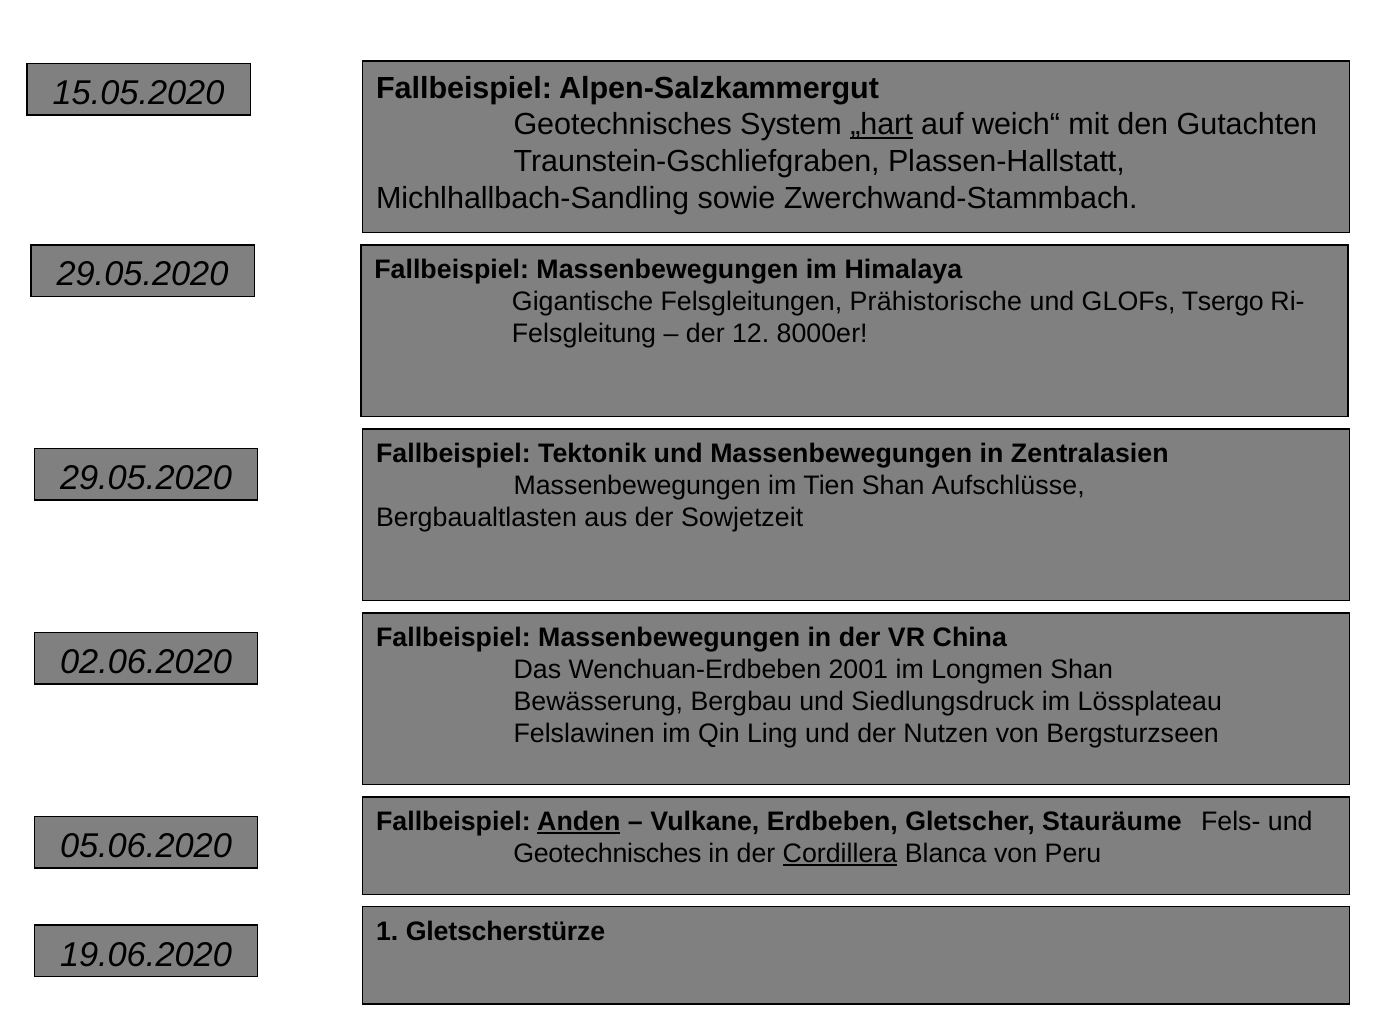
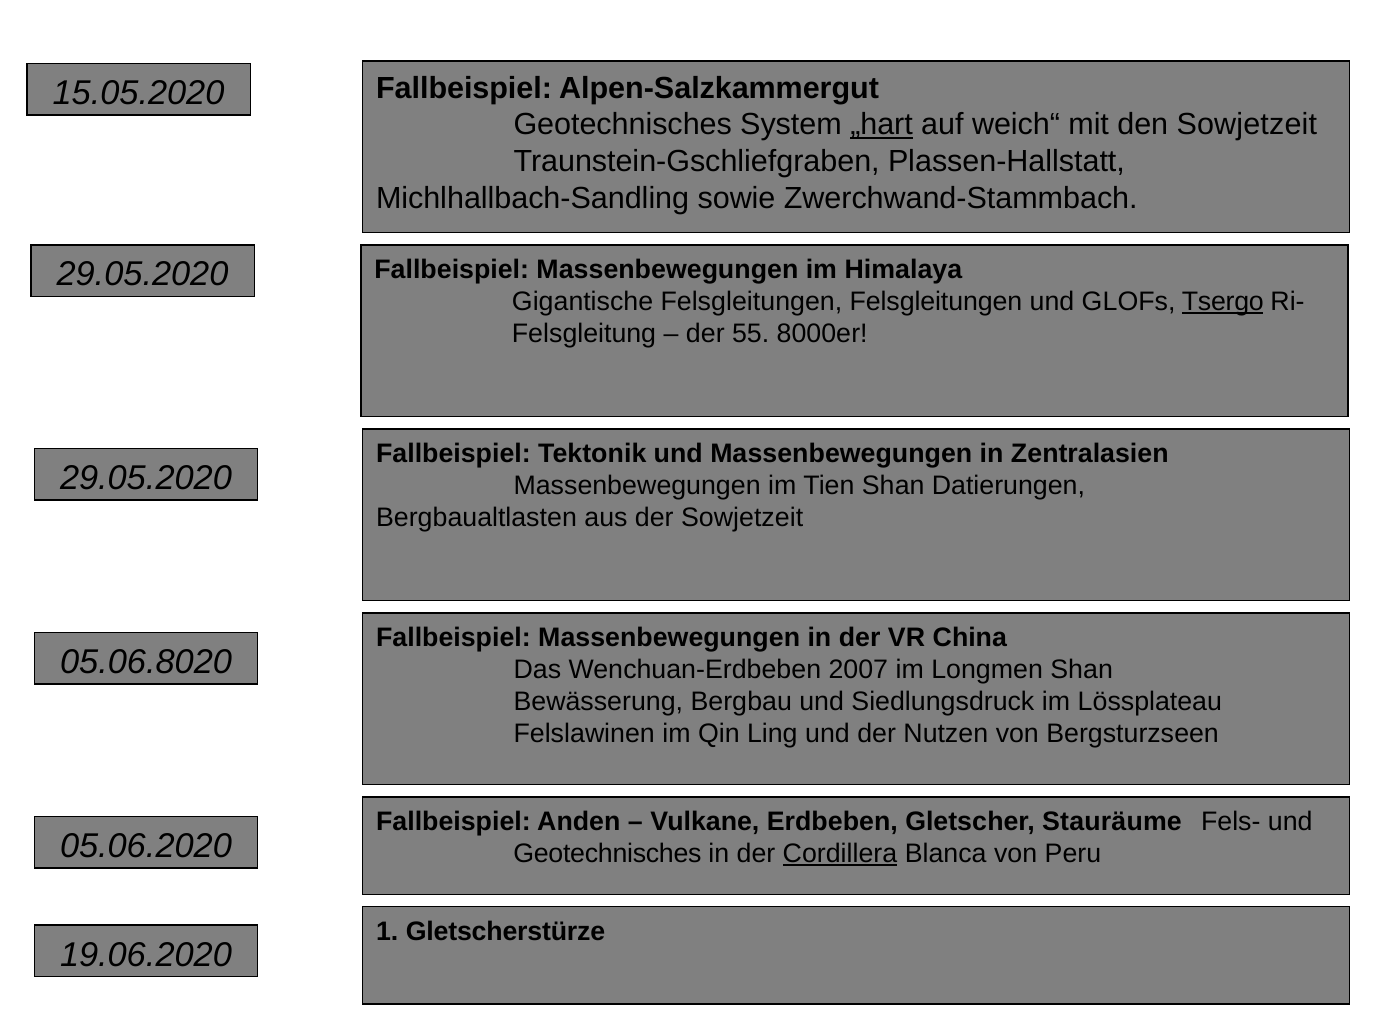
den Gutachten: Gutachten -> Sowjetzeit (1247, 125)
Felsgleitungen Prähistorische: Prähistorische -> Felsgleitungen (936, 302)
Tsergo underline: none -> present (1223, 302)
12: 12 -> 55 (751, 334)
Aufschlüsse: Aufschlüsse -> Datierungen (1008, 486)
02.06.2020: 02.06.2020 -> 05.06.8020 (146, 663)
2001: 2001 -> 2007 (858, 670)
Anden underline: present -> none (579, 822)
